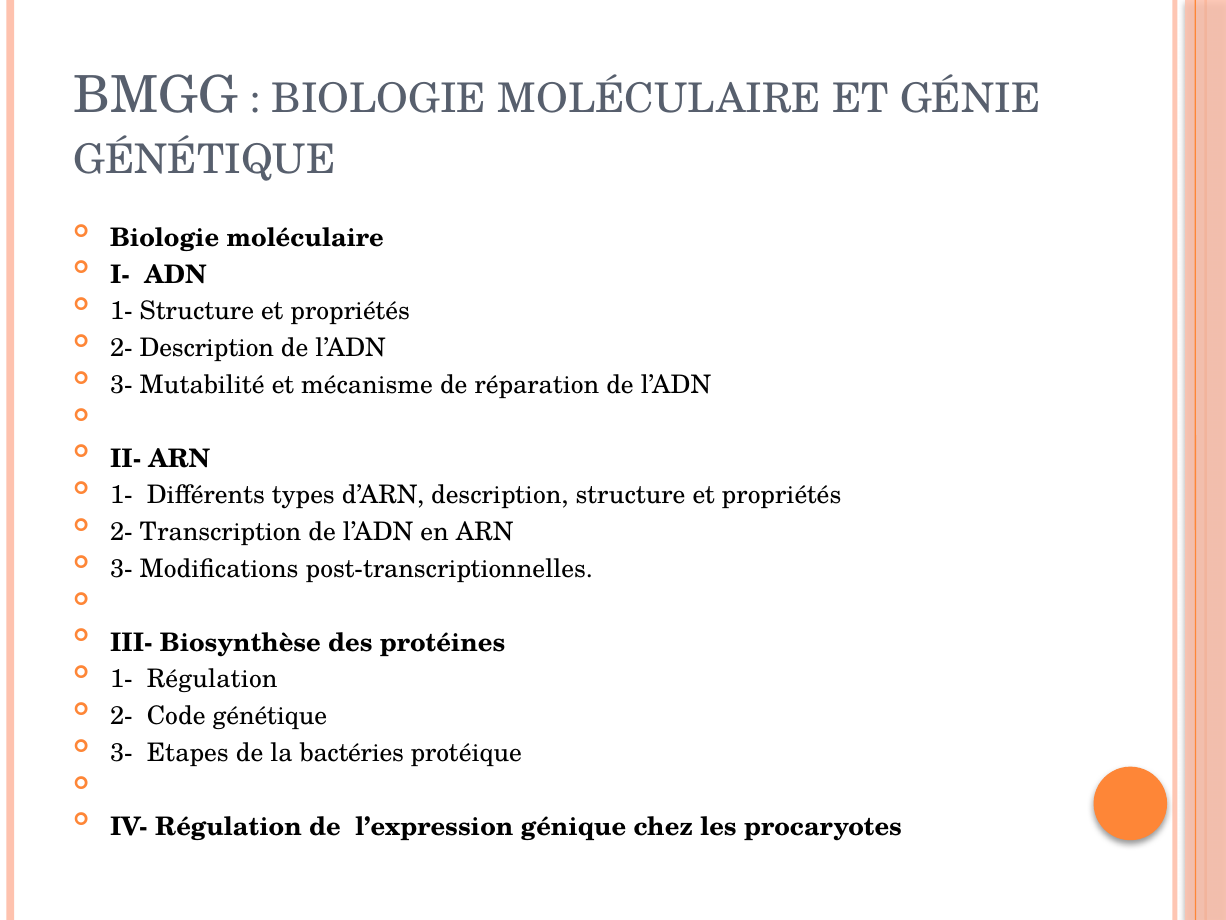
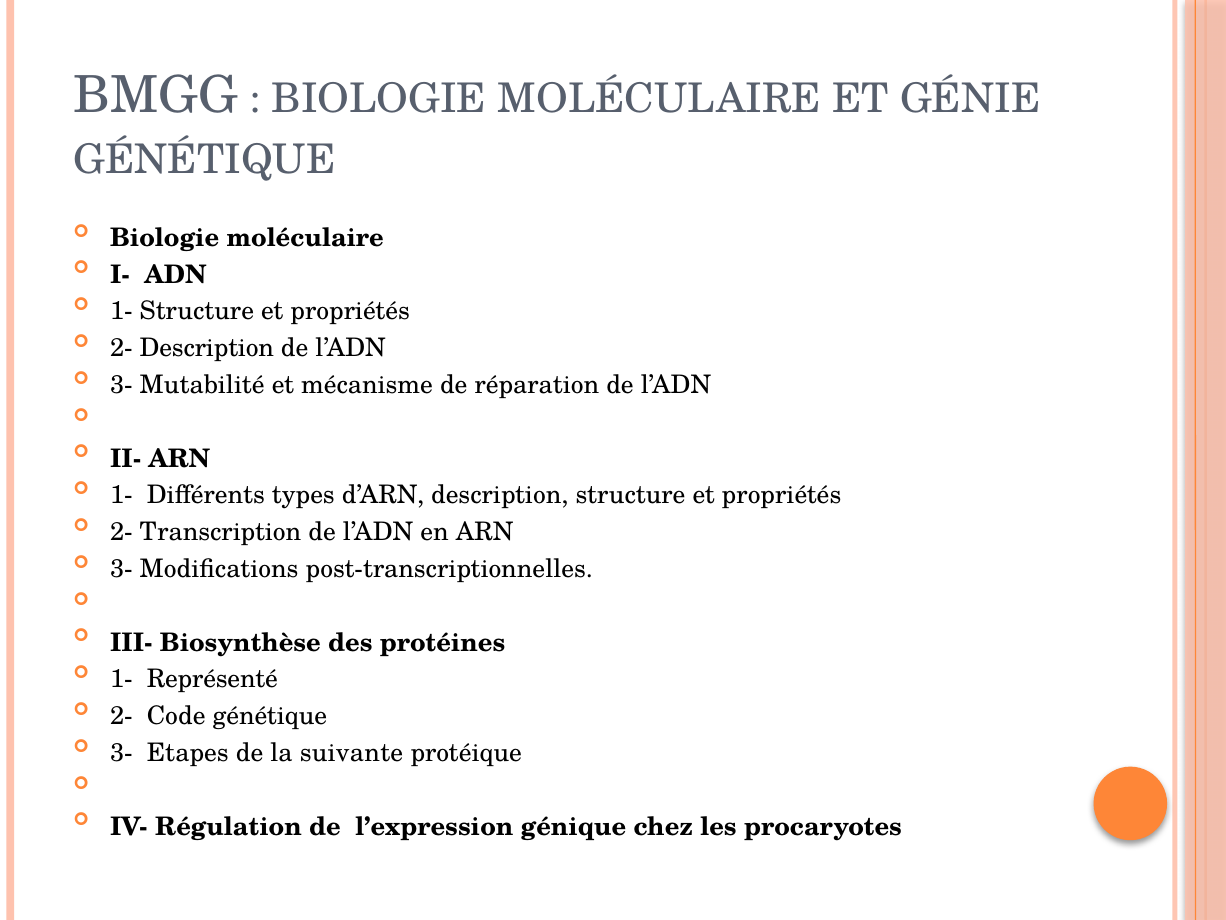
1- Régulation: Régulation -> Représenté (212, 679)
bactéries: bactéries -> suivante (351, 753)
